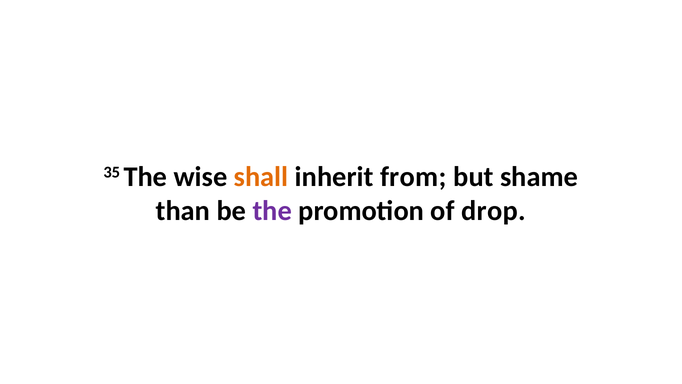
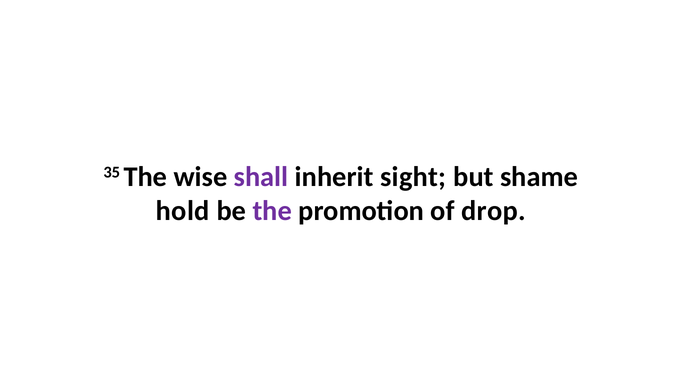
shall colour: orange -> purple (261, 177)
from: from -> sight (413, 177)
than: than -> hold (183, 211)
